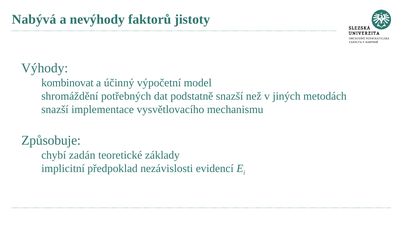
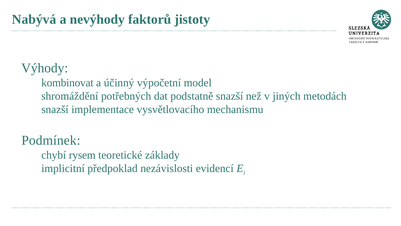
Způsobuje: Způsobuje -> Podmínek (51, 140)
zadán: zadán -> rysem (82, 155)
